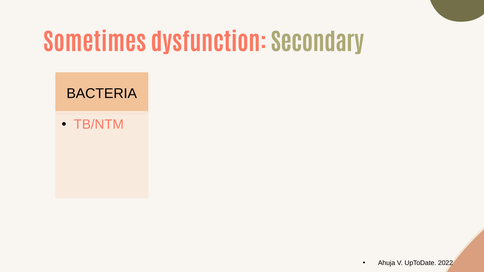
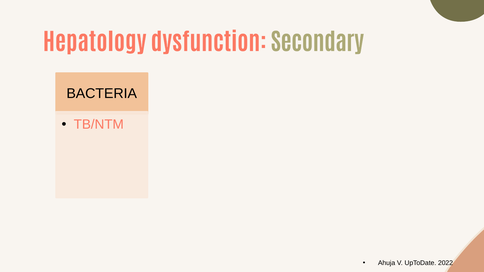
Sometimes: Sometimes -> Hepatology (95, 43)
